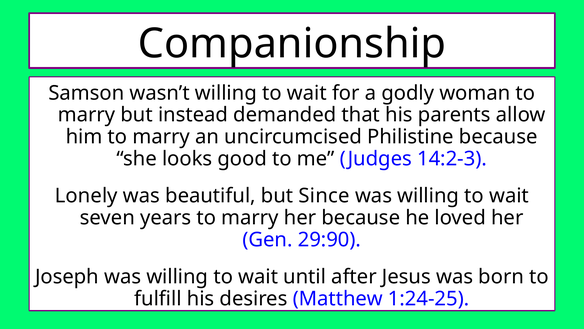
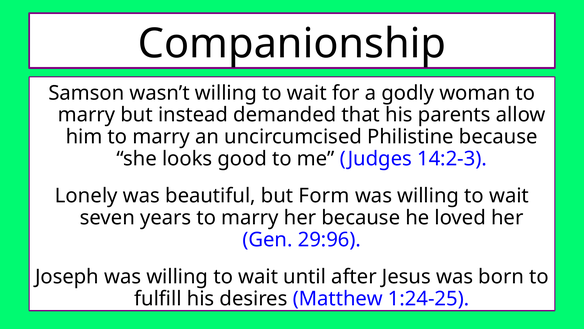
Since: Since -> Form (324, 196)
29:90: 29:90 -> 29:96 (329, 239)
